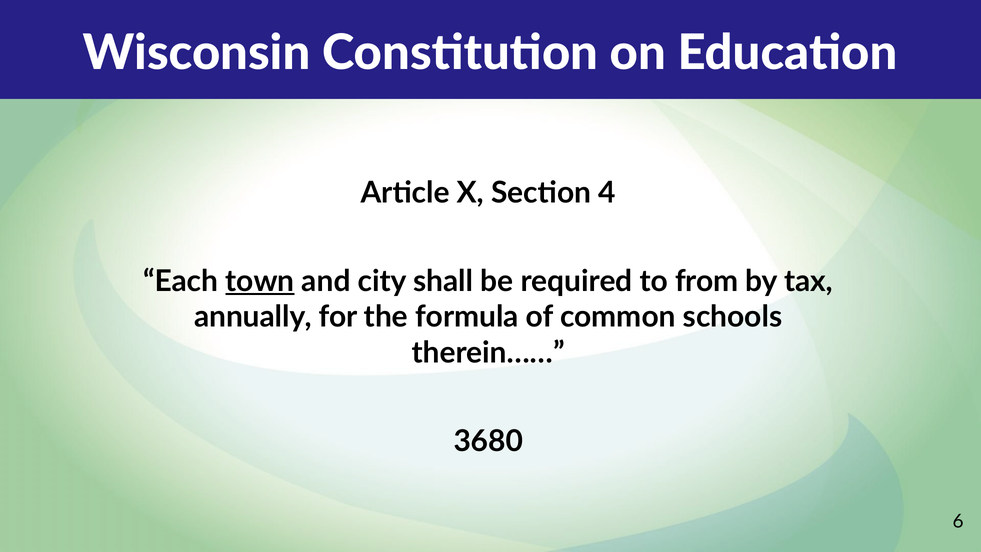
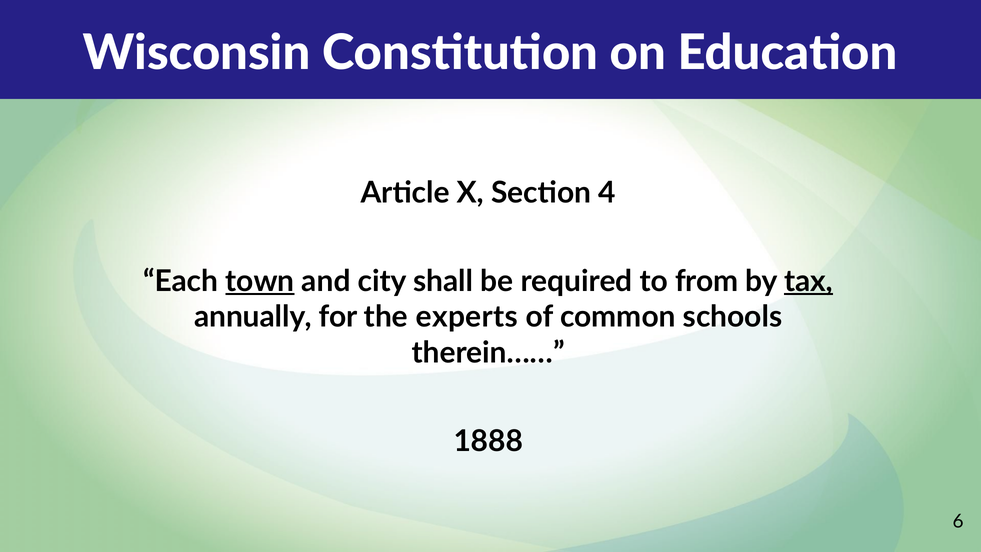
tax underline: none -> present (809, 281)
formula: formula -> experts (467, 317)
3680: 3680 -> 1888 (488, 441)
